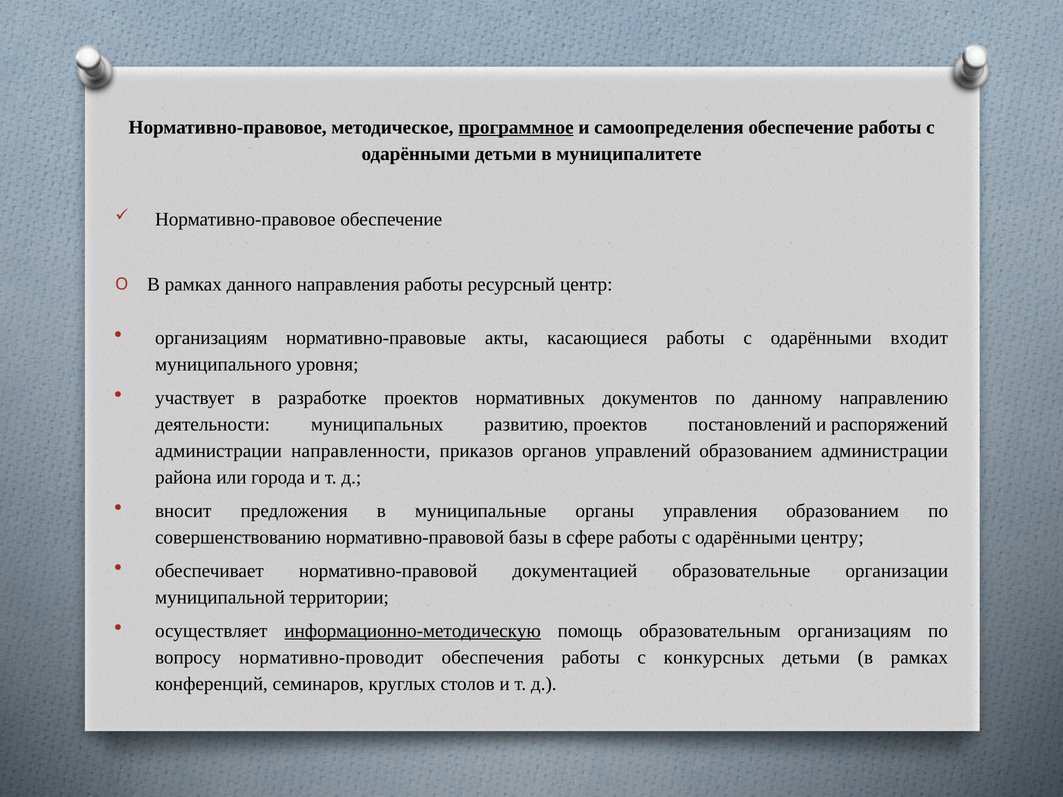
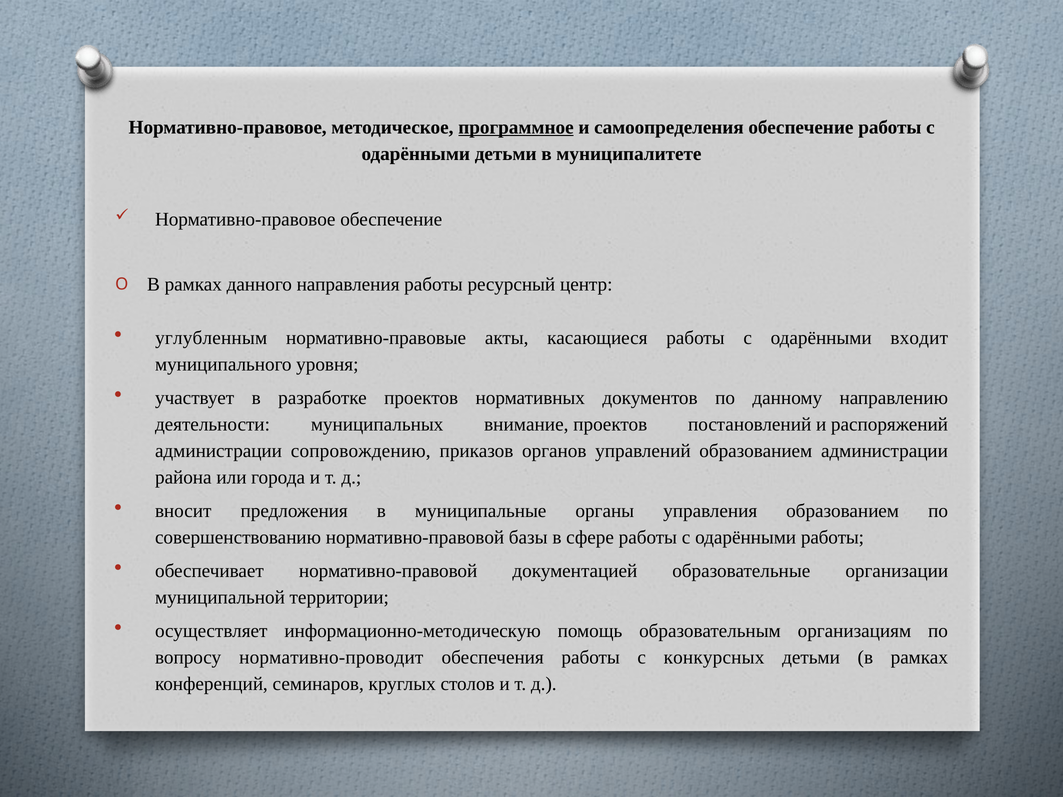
организациям: организациям -> углубленным (211, 338)
развитию: развитию -> внимание (526, 424)
направленности: направленности -> сопровождению (361, 451)
одарёнными центру: центру -> работы (832, 537)
информационно-методическую underline: present -> none (413, 631)
